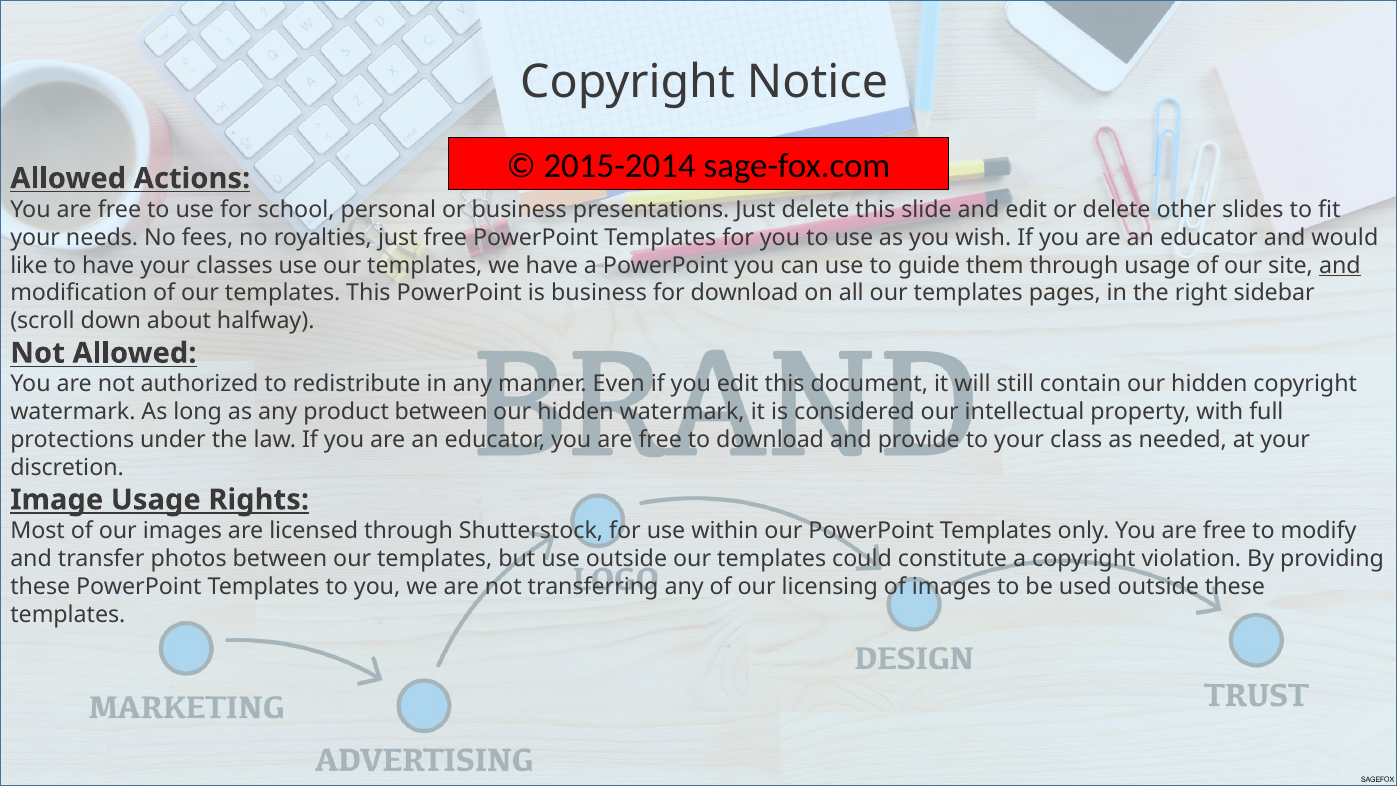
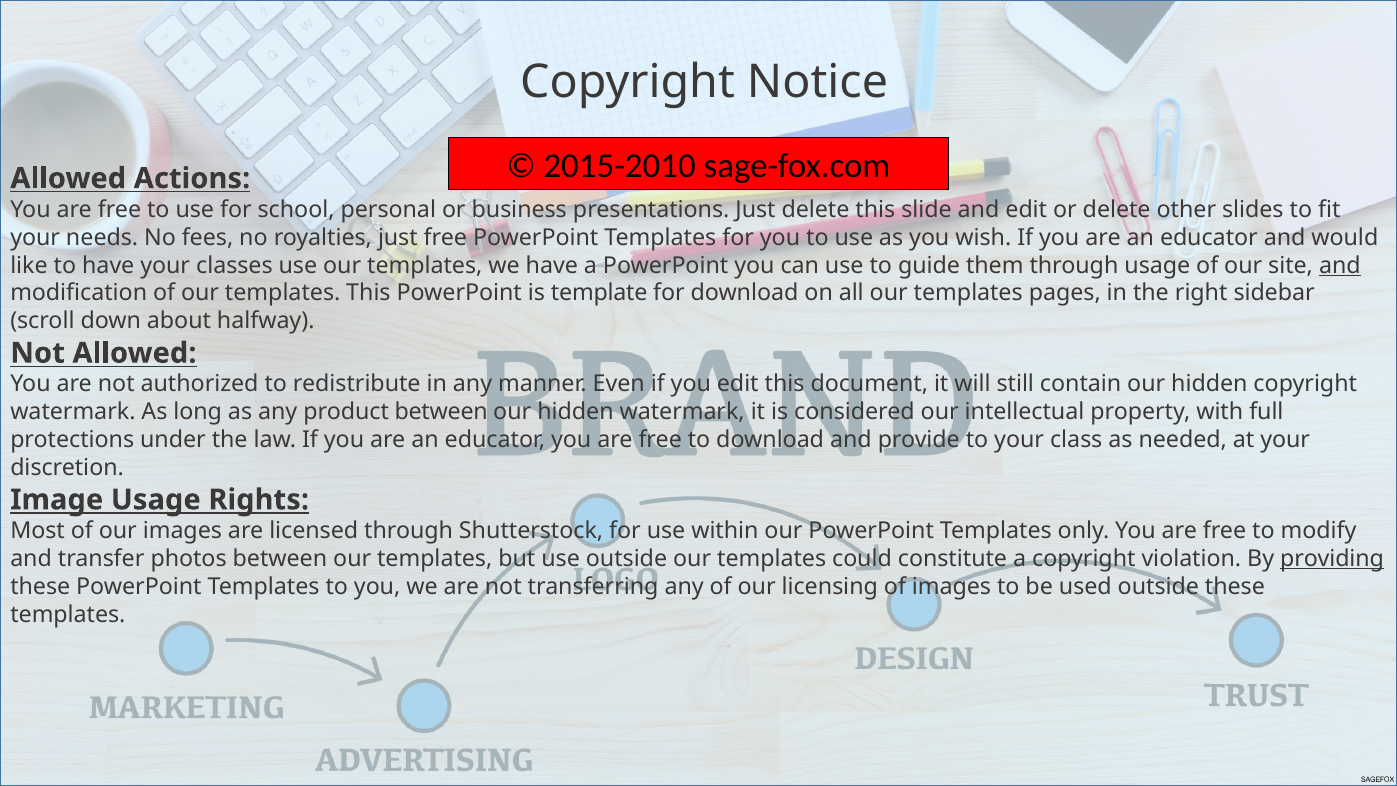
2015-2014: 2015-2014 -> 2015-2010 (620, 166)
is business: business -> template (599, 293)
providing underline: none -> present (1332, 559)
